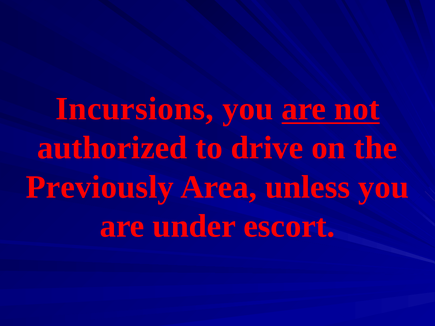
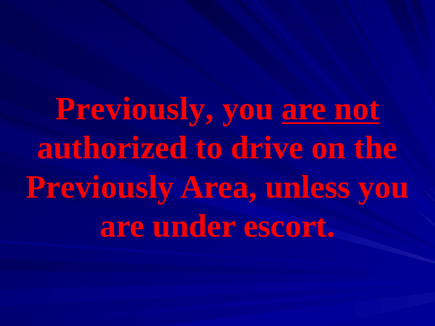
Incursions: Incursions -> Previously (135, 109)
